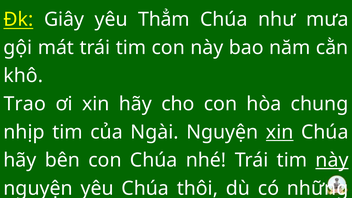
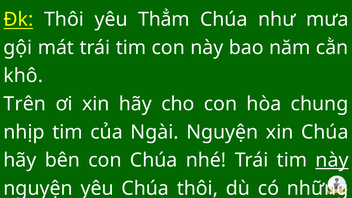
Đk Giây: Giây -> Thôi (64, 20)
Trao: Trao -> Trên (25, 104)
xin underline: present -> none (280, 132)
